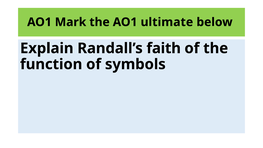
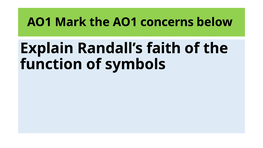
ultimate: ultimate -> concerns (167, 22)
